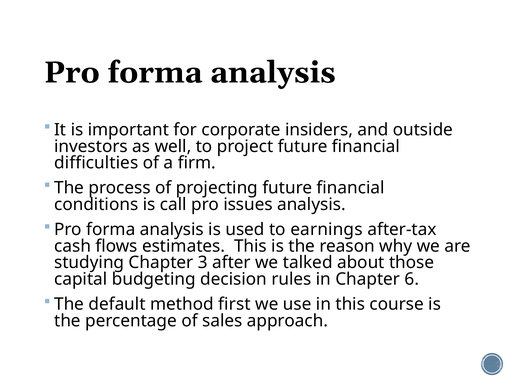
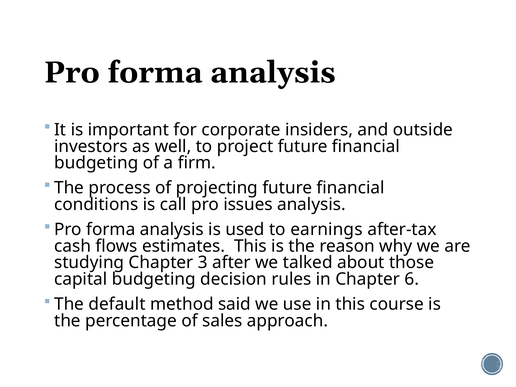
difficulties: difficulties -> budgeting (96, 163)
first: first -> said (235, 304)
